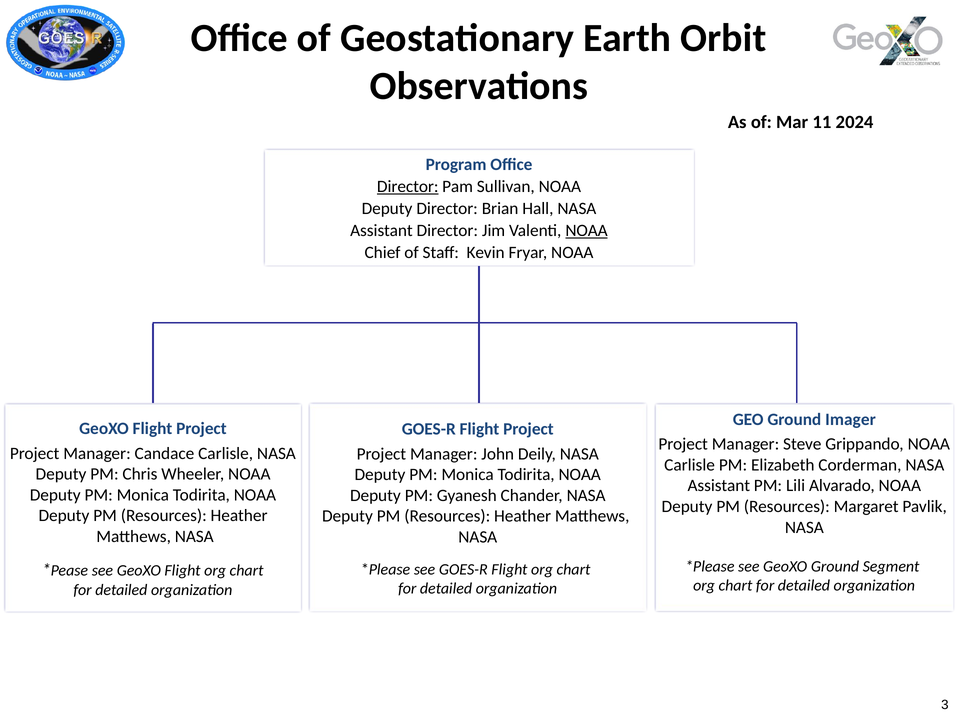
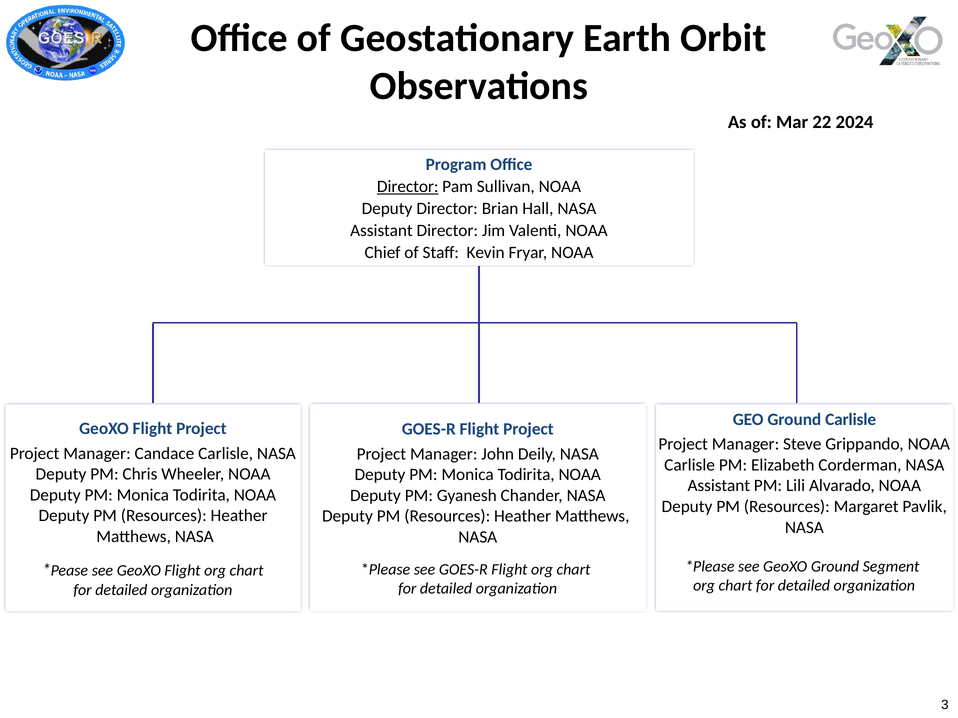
11: 11 -> 22 (822, 122)
NOAA underline: present -> none (587, 231)
Ground Imager: Imager -> Carlisle (851, 420)
